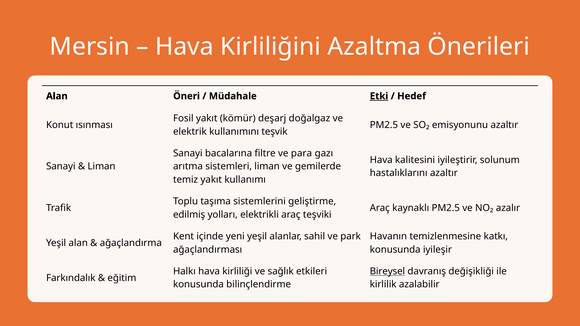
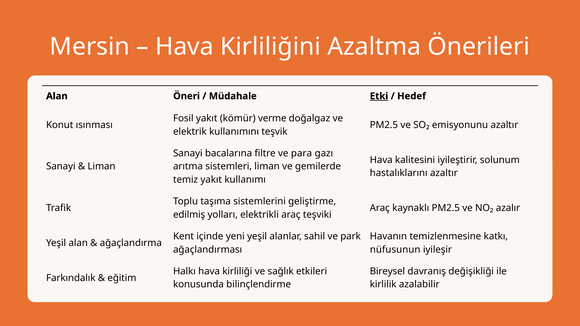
deşarj: deşarj -> verme (272, 118)
konusunda: konusunda -> nüfusunun (395, 250)
Bireysel underline: present -> none (387, 272)
